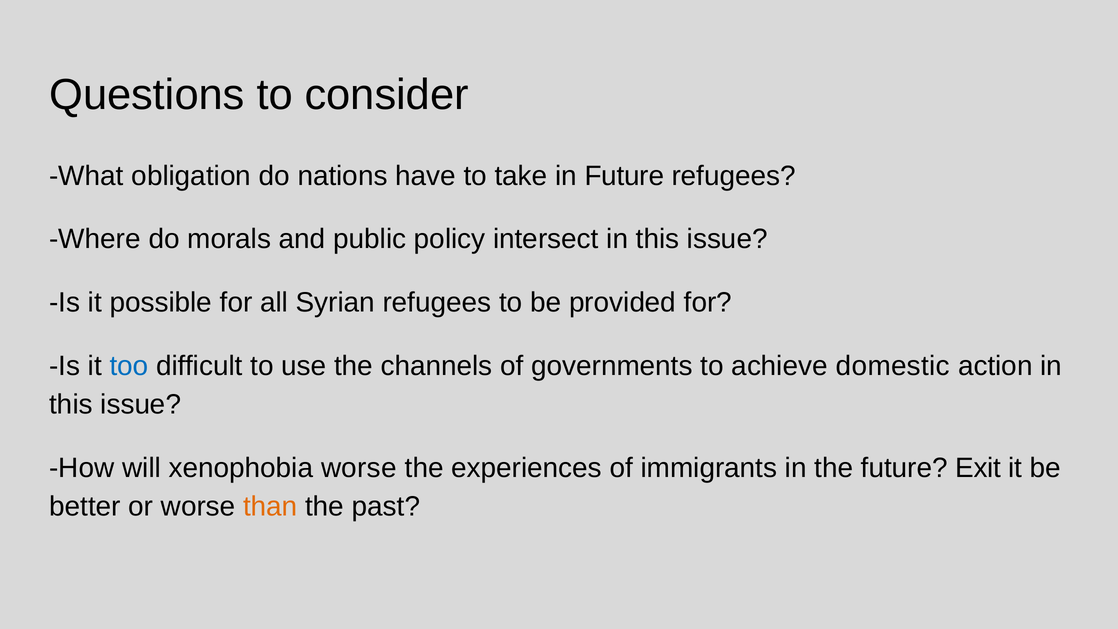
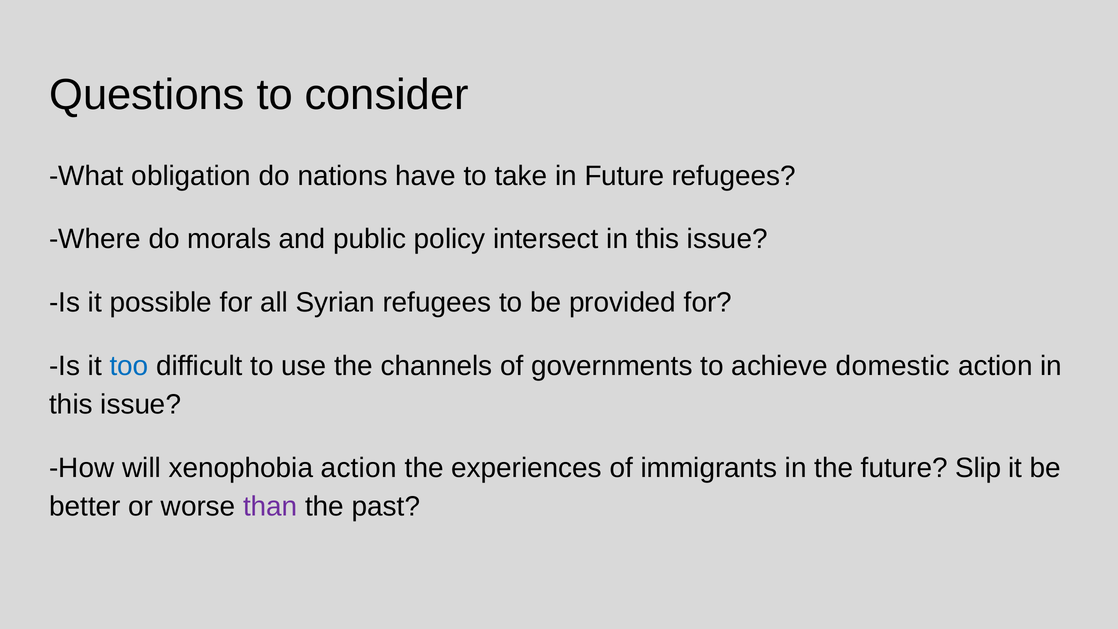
xenophobia worse: worse -> action (359, 468)
Exit: Exit -> Slip (978, 468)
than colour: orange -> purple (270, 506)
